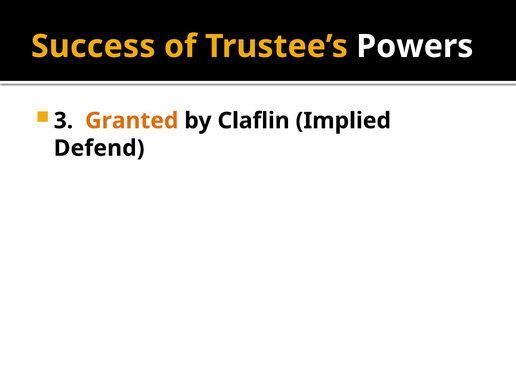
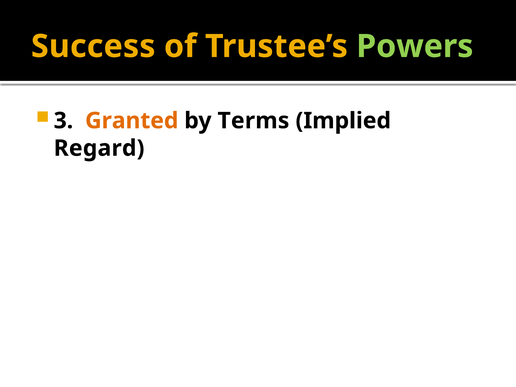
Powers colour: white -> light green (415, 46)
Claflin: Claflin -> Terms (253, 121)
Defend: Defend -> Regard (99, 148)
